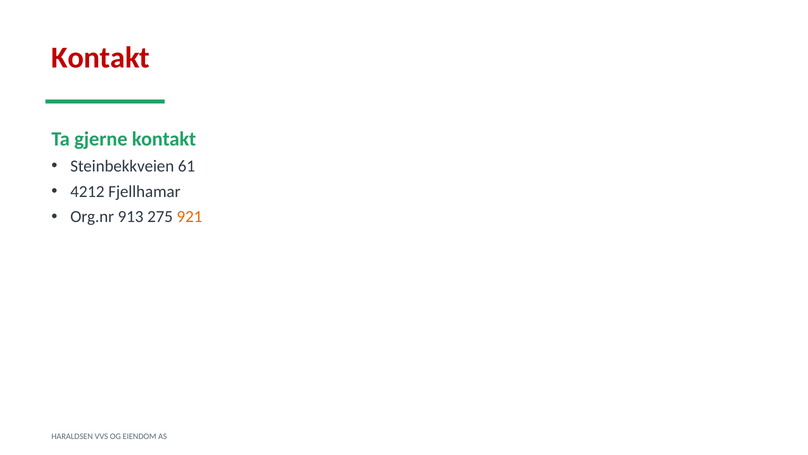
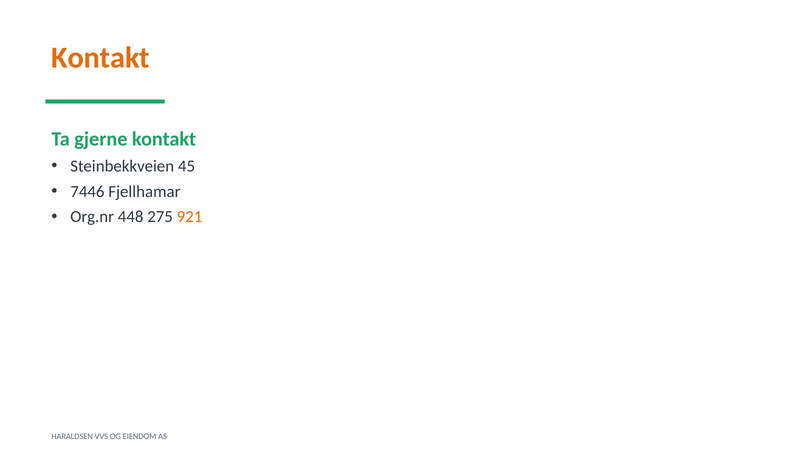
Kontakt colour: red -> orange (101, 58)
61: 61 -> 45 (186, 166)
4212: 4212 -> 7446 (87, 191)
913: 913 -> 448 (131, 217)
